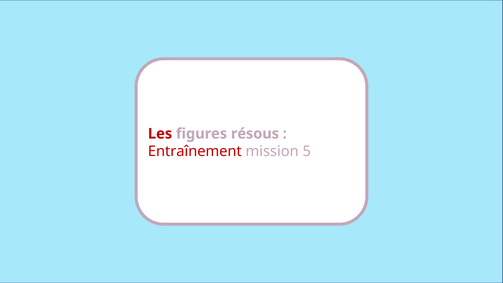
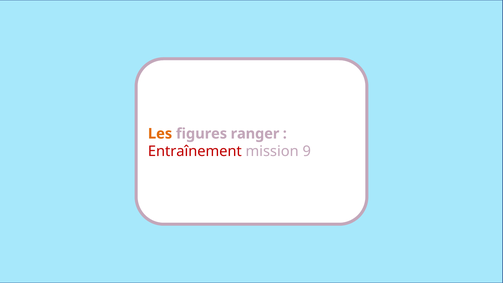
Les colour: red -> orange (160, 134)
résous: résous -> ranger (255, 134)
5: 5 -> 9 (307, 151)
